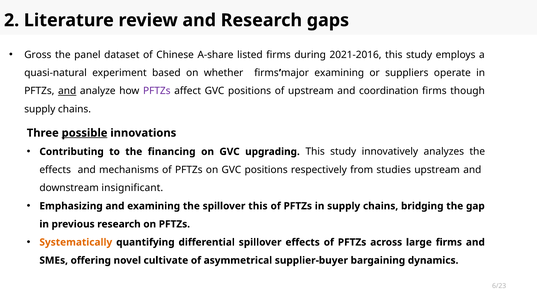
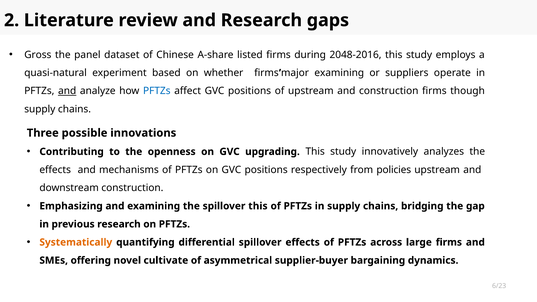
2021-2016: 2021-2016 -> 2048-2016 (356, 55)
PFTZs colour: purple -> blue (157, 91)
and coordination: coordination -> construction (389, 91)
possible underline: present -> none (85, 133)
financing: financing -> openness (172, 152)
studies: studies -> policies (394, 170)
downstream insignificant: insignificant -> construction (132, 188)
